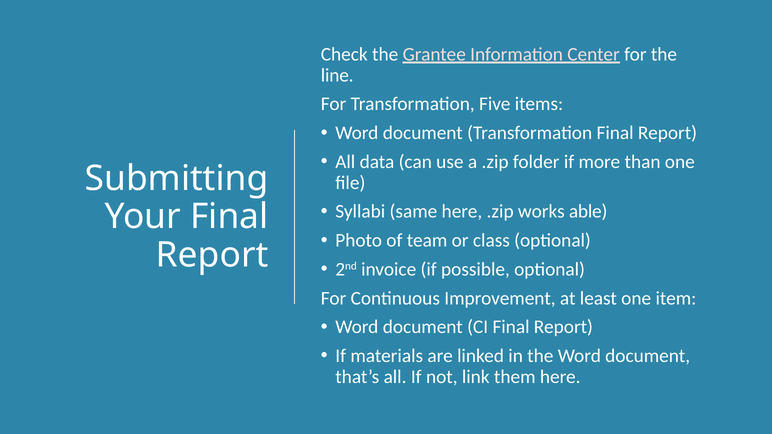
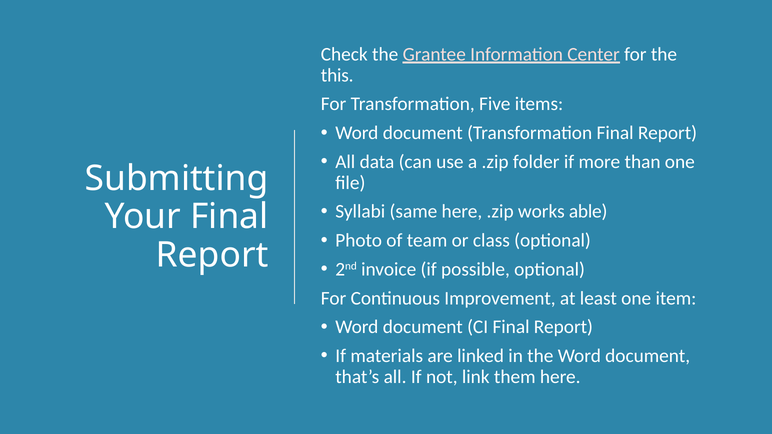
line: line -> this (337, 75)
